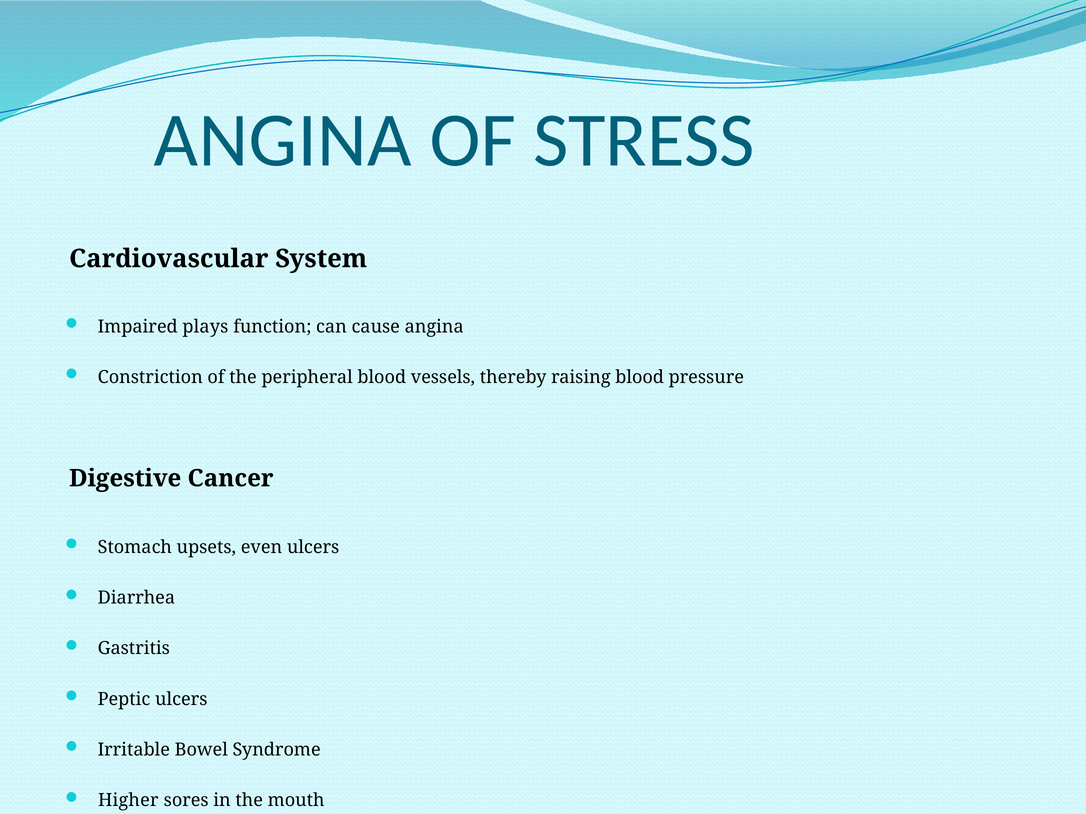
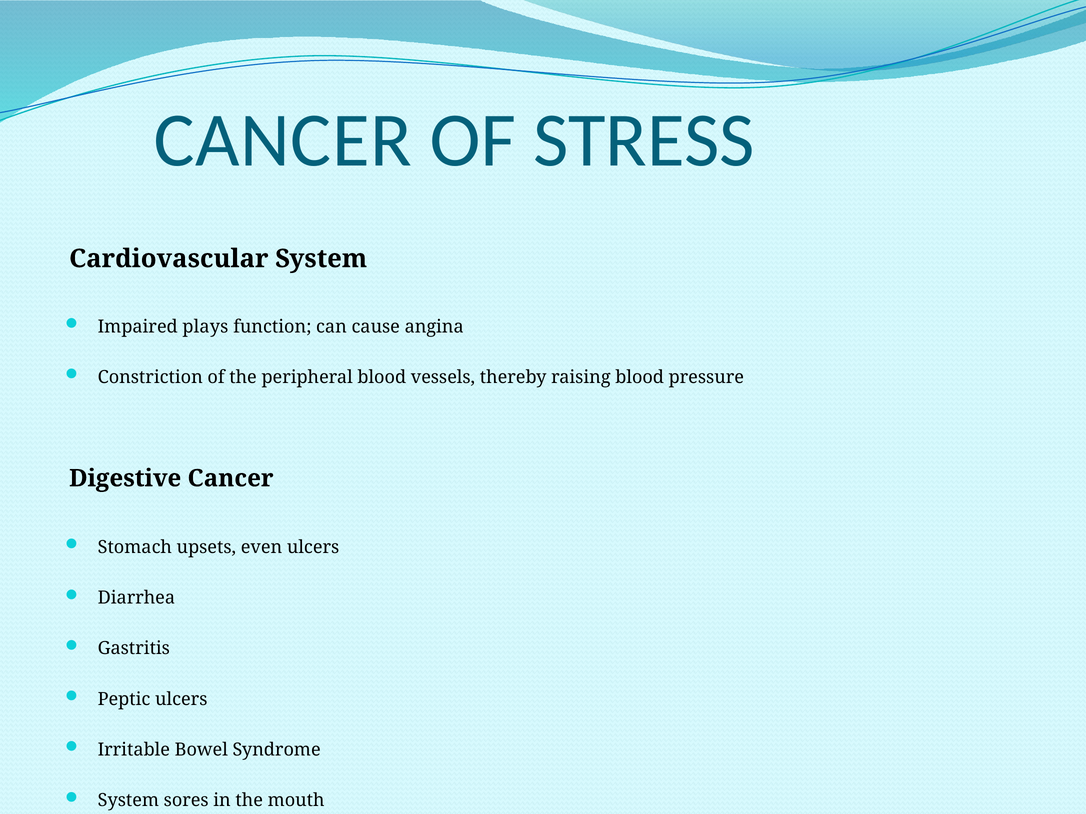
ANGINA: ANGINA -> CANCER (283, 141)
Higher: Higher -> System (128, 801)
